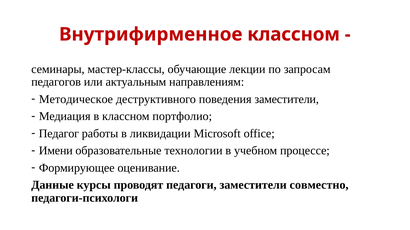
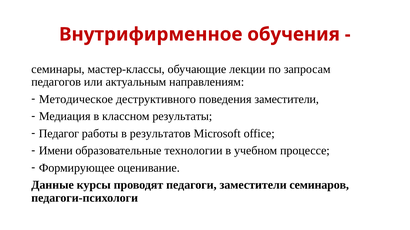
Внутрифирменное классном: классном -> обучения (294, 34)
портфолио: портфолио -> результаты (182, 117)
ликвидации: ликвидации -> результатов (160, 134)
совместно: совместно -> семинаров (319, 185)
